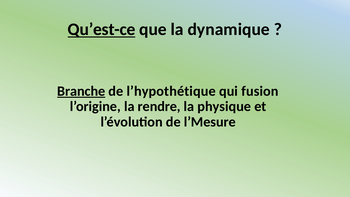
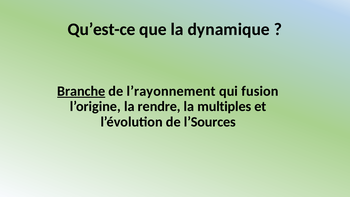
Qu’est-ce underline: present -> none (102, 29)
l’hypothétique: l’hypothétique -> l’rayonnement (171, 91)
physique: physique -> multiples (224, 106)
l’Mesure: l’Mesure -> l’Sources (210, 122)
